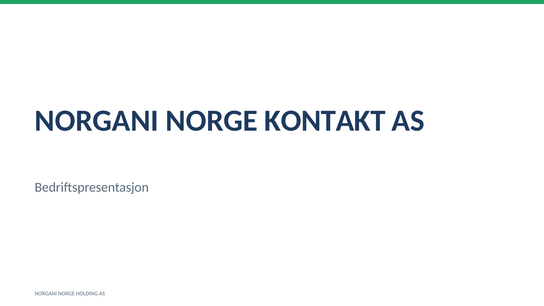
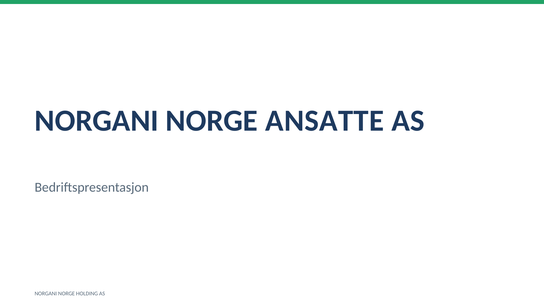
KONTAKT: KONTAKT -> ANSATTE (325, 121)
